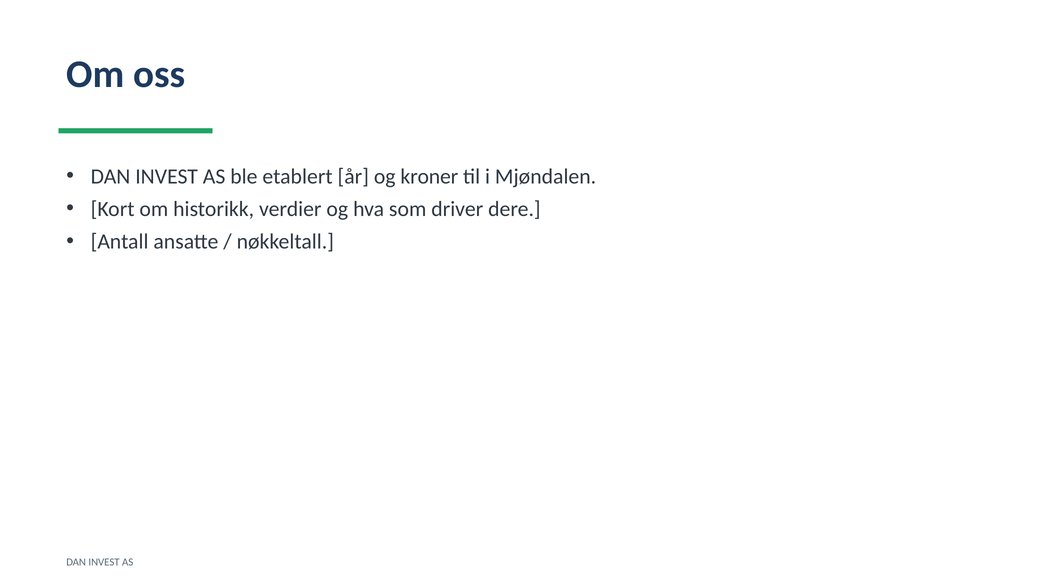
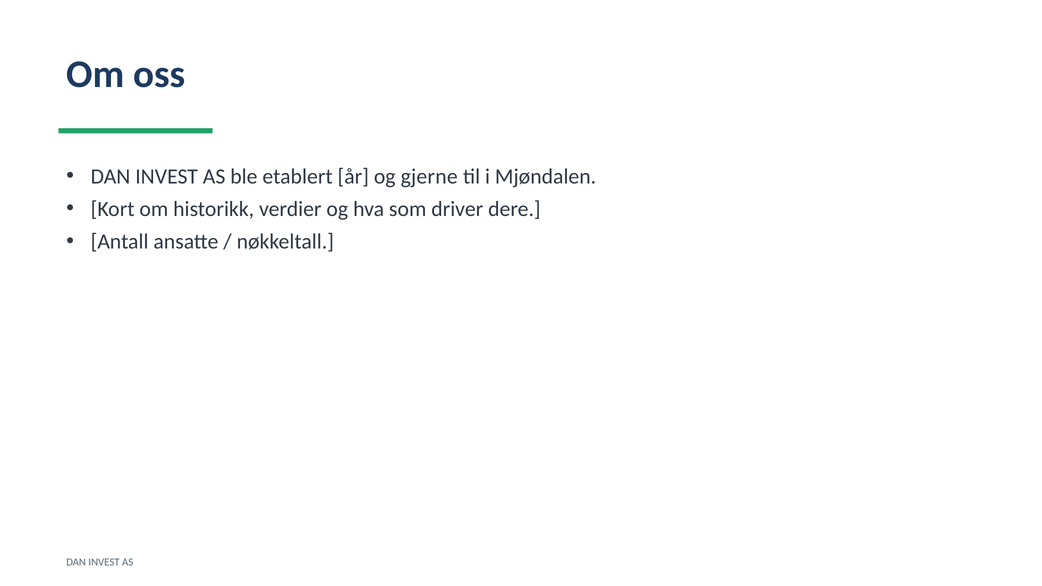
kroner: kroner -> gjerne (429, 176)
